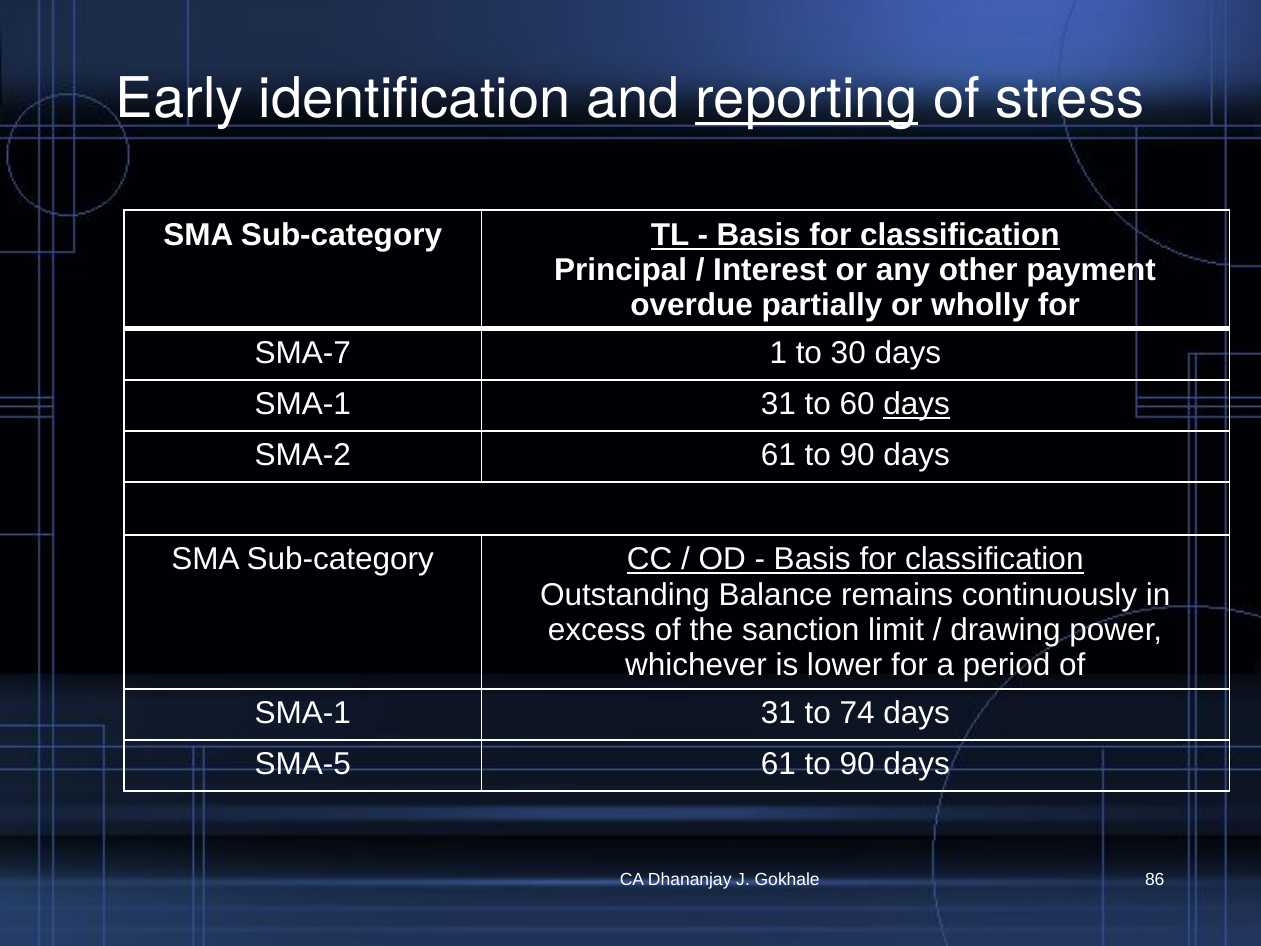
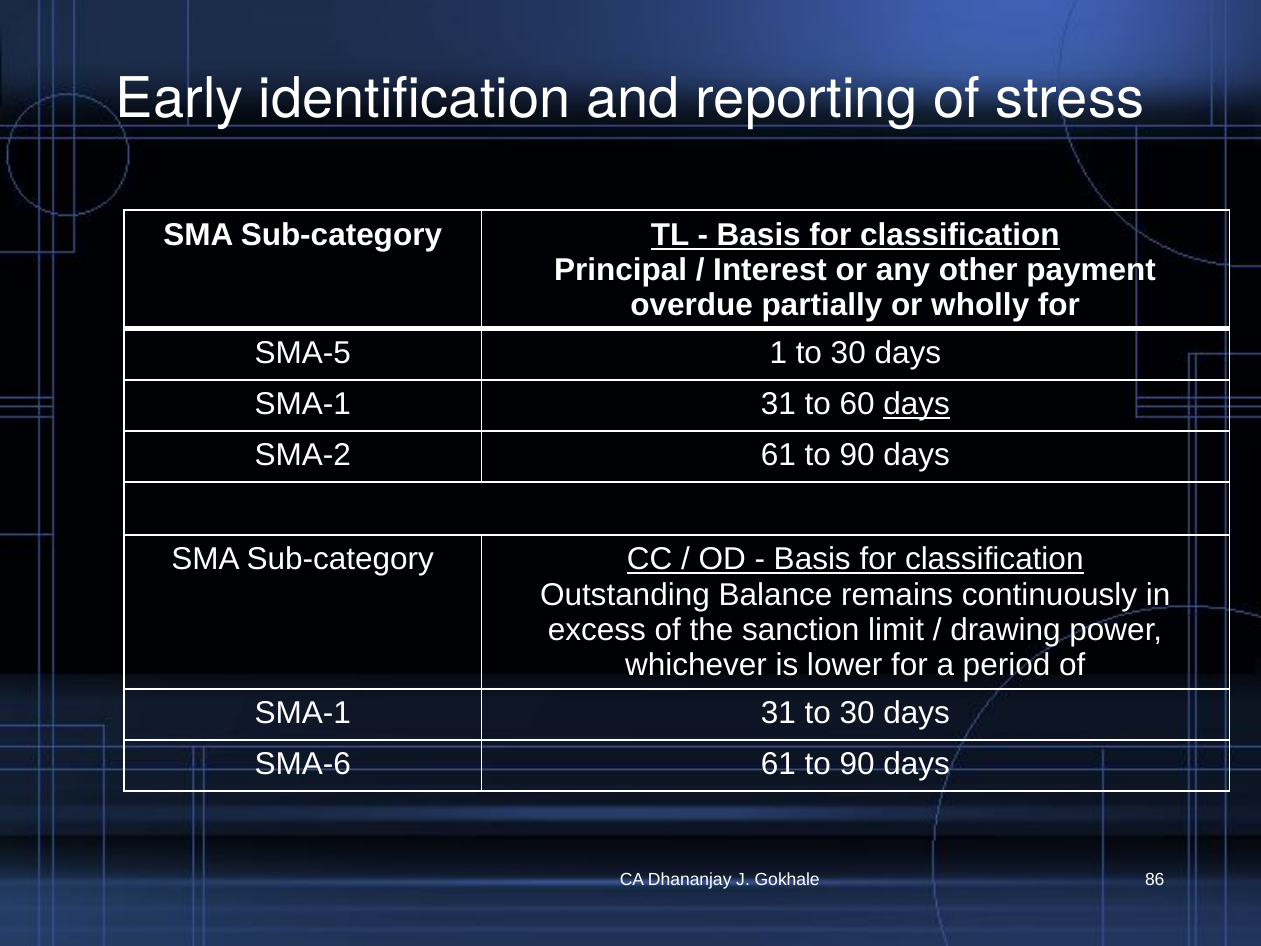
reporting underline: present -> none (806, 99)
SMA-7: SMA-7 -> SMA-5 (303, 353)
31 to 74: 74 -> 30 (857, 713)
SMA-5: SMA-5 -> SMA-6 (303, 764)
